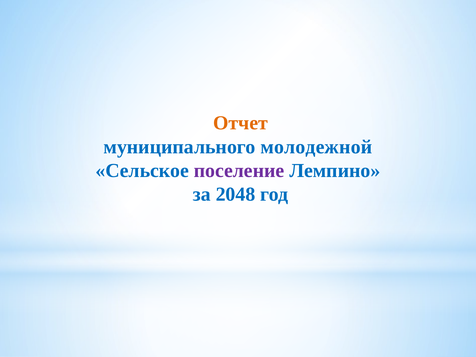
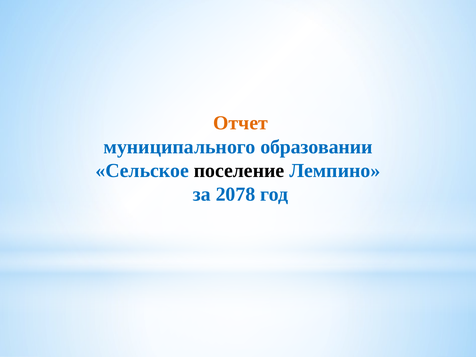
молодежной: молодежной -> образовании (316, 147)
поселение colour: purple -> black (239, 171)
2048: 2048 -> 2078 (236, 194)
